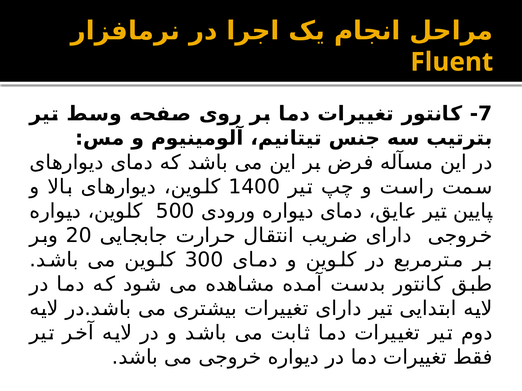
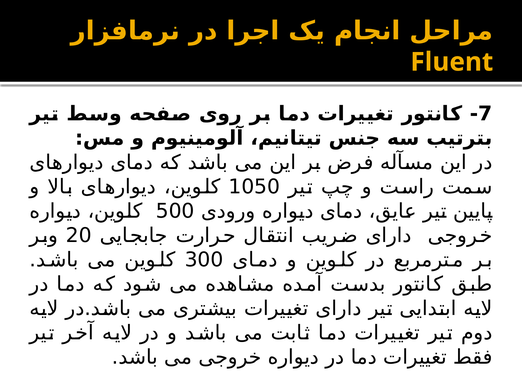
1400: 1400 -> 1050 (254, 187)
